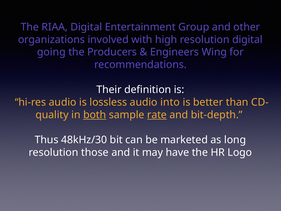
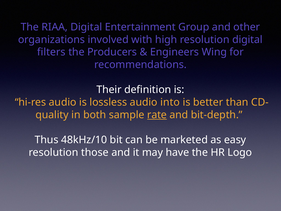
going: going -> filters (51, 52)
both underline: present -> none (95, 115)
48kHz/30: 48kHz/30 -> 48kHz/10 (84, 140)
long: long -> easy (235, 140)
